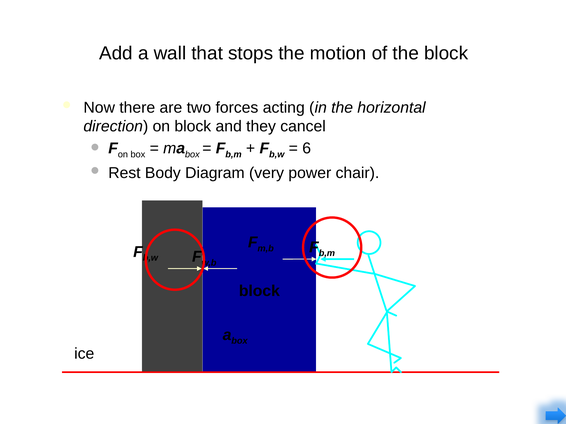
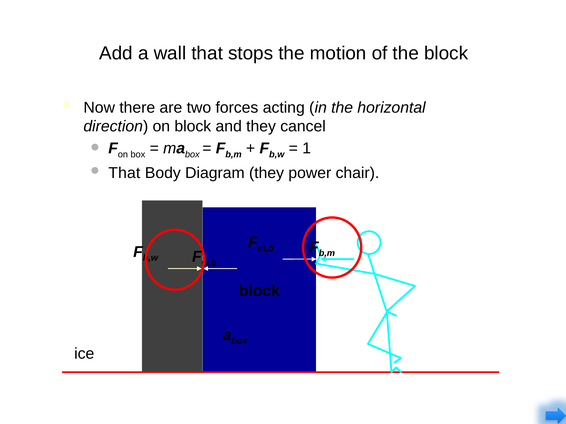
6: 6 -> 1 (307, 149)
Rest: Rest -> That (124, 173)
Diagram very: very -> they (267, 173)
